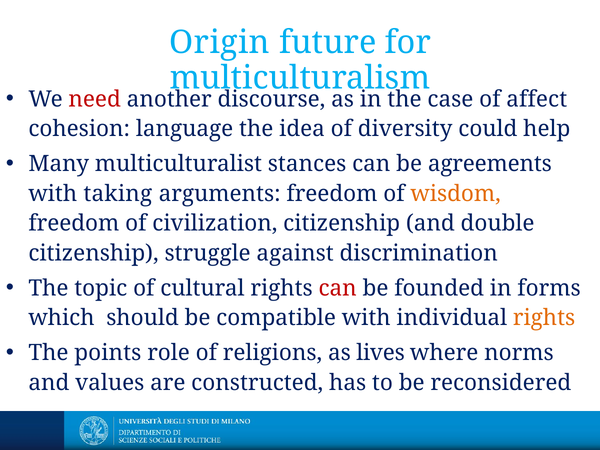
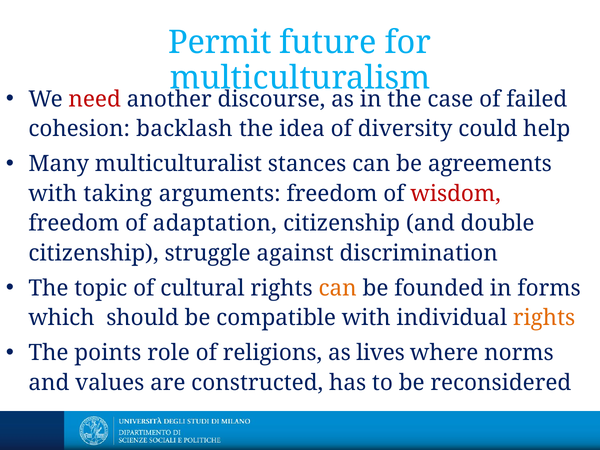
Origin: Origin -> Permit (220, 43)
affect: affect -> failed (537, 99)
language: language -> backlash (184, 129)
wisdom colour: orange -> red (456, 194)
civilization: civilization -> adaptation (215, 223)
can colour: red -> orange (338, 288)
